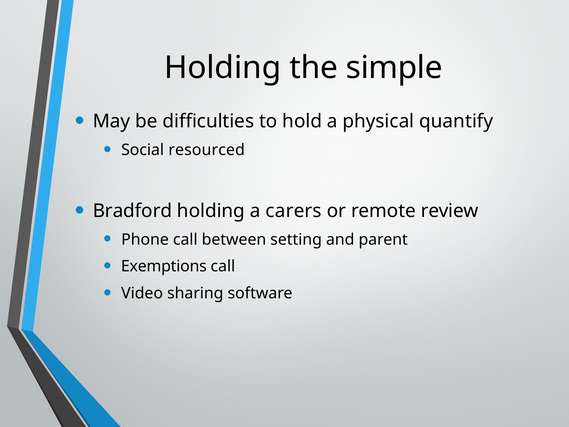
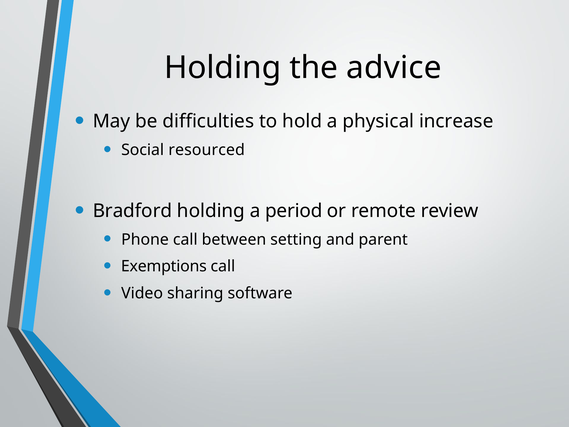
simple: simple -> advice (394, 68)
quantify: quantify -> increase (456, 121)
carers: carers -> period (294, 211)
